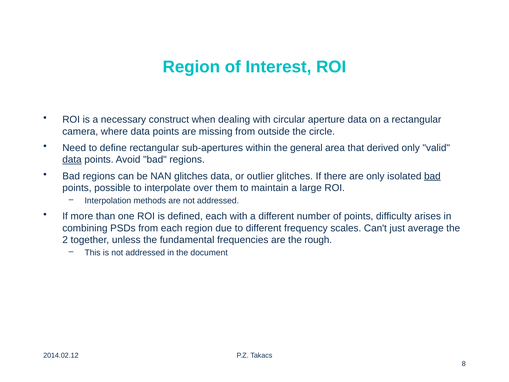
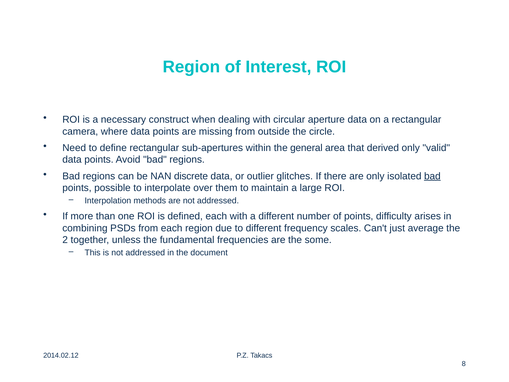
data underline: present -> none (72, 160)
NAN glitches: glitches -> discrete (191, 176)
rough: rough -> some (318, 240)
